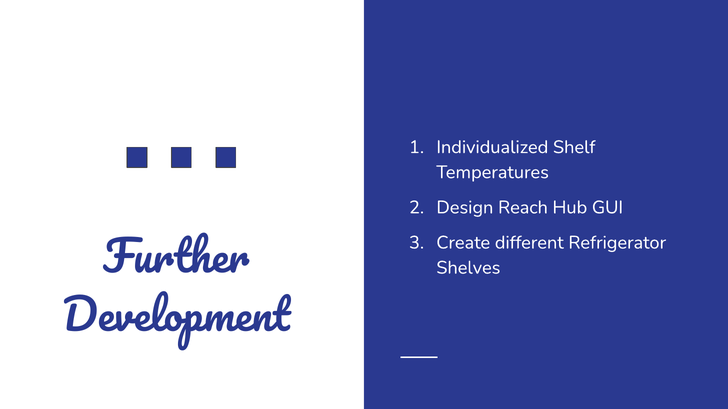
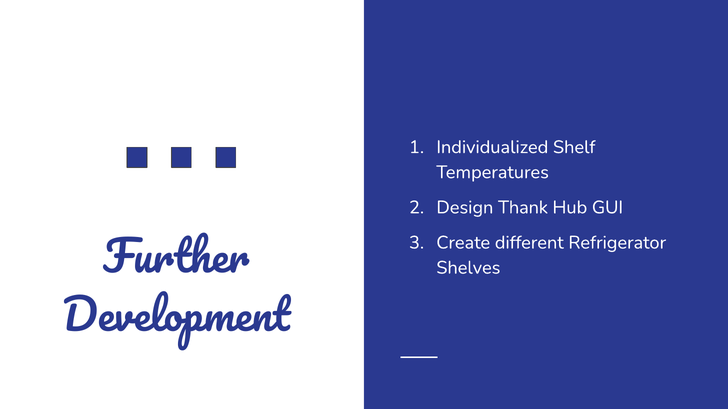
Reach: Reach -> Thank (523, 208)
